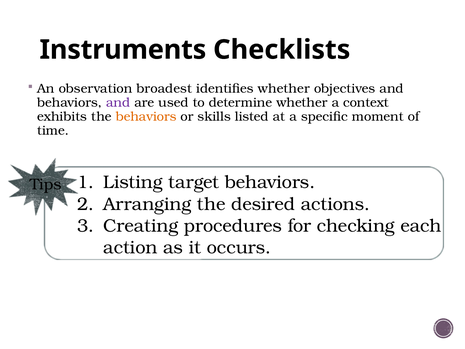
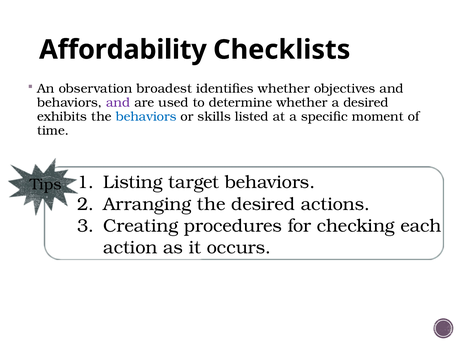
Instruments: Instruments -> Affordability (123, 50)
a context: context -> desired (366, 102)
behaviors colour: orange -> blue (146, 116)
